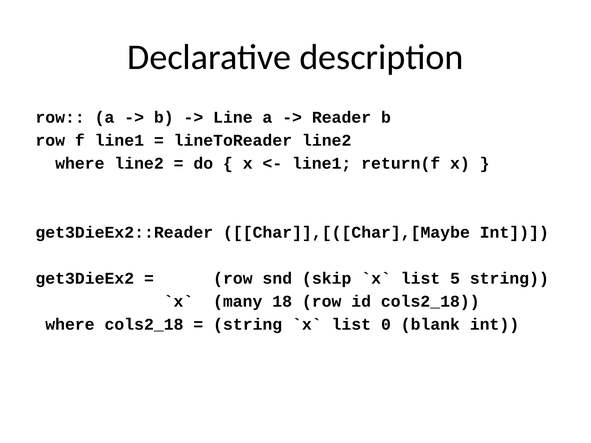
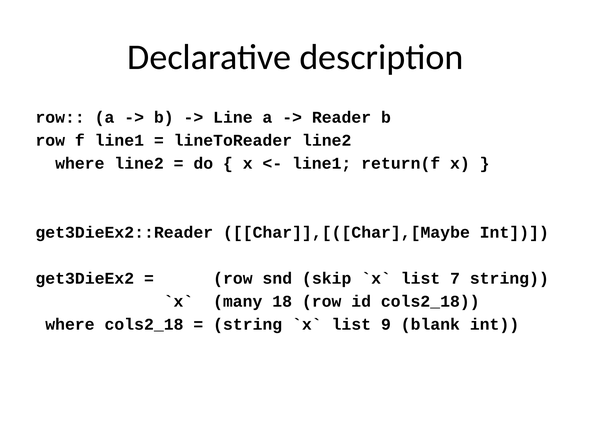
5: 5 -> 7 (455, 278)
0: 0 -> 9 (386, 325)
